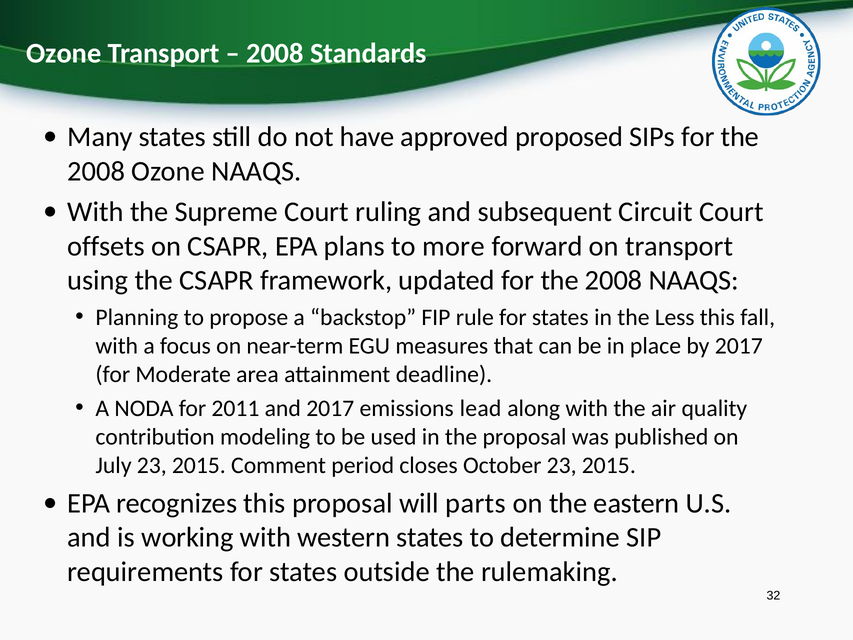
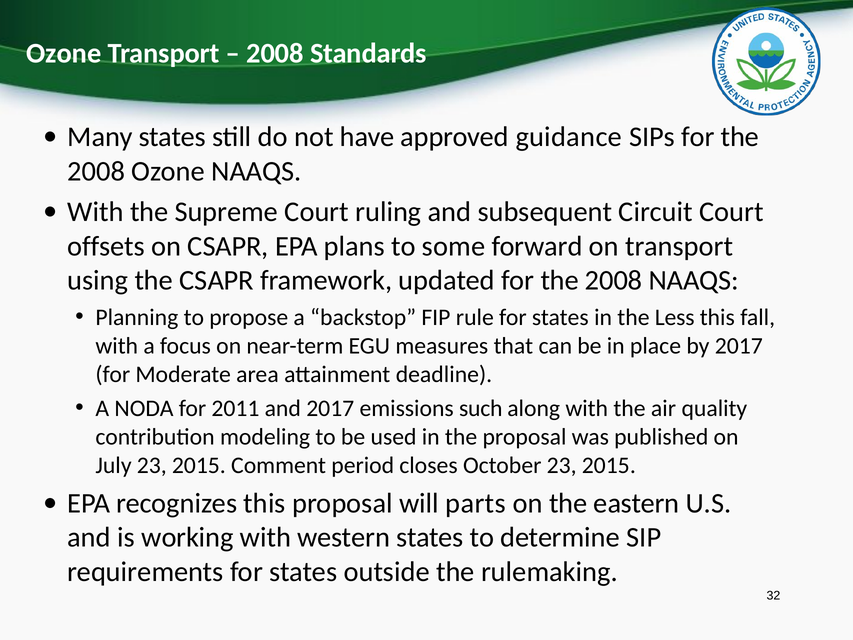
proposed: proposed -> guidance (569, 137)
more: more -> some (454, 246)
lead: lead -> such (481, 408)
